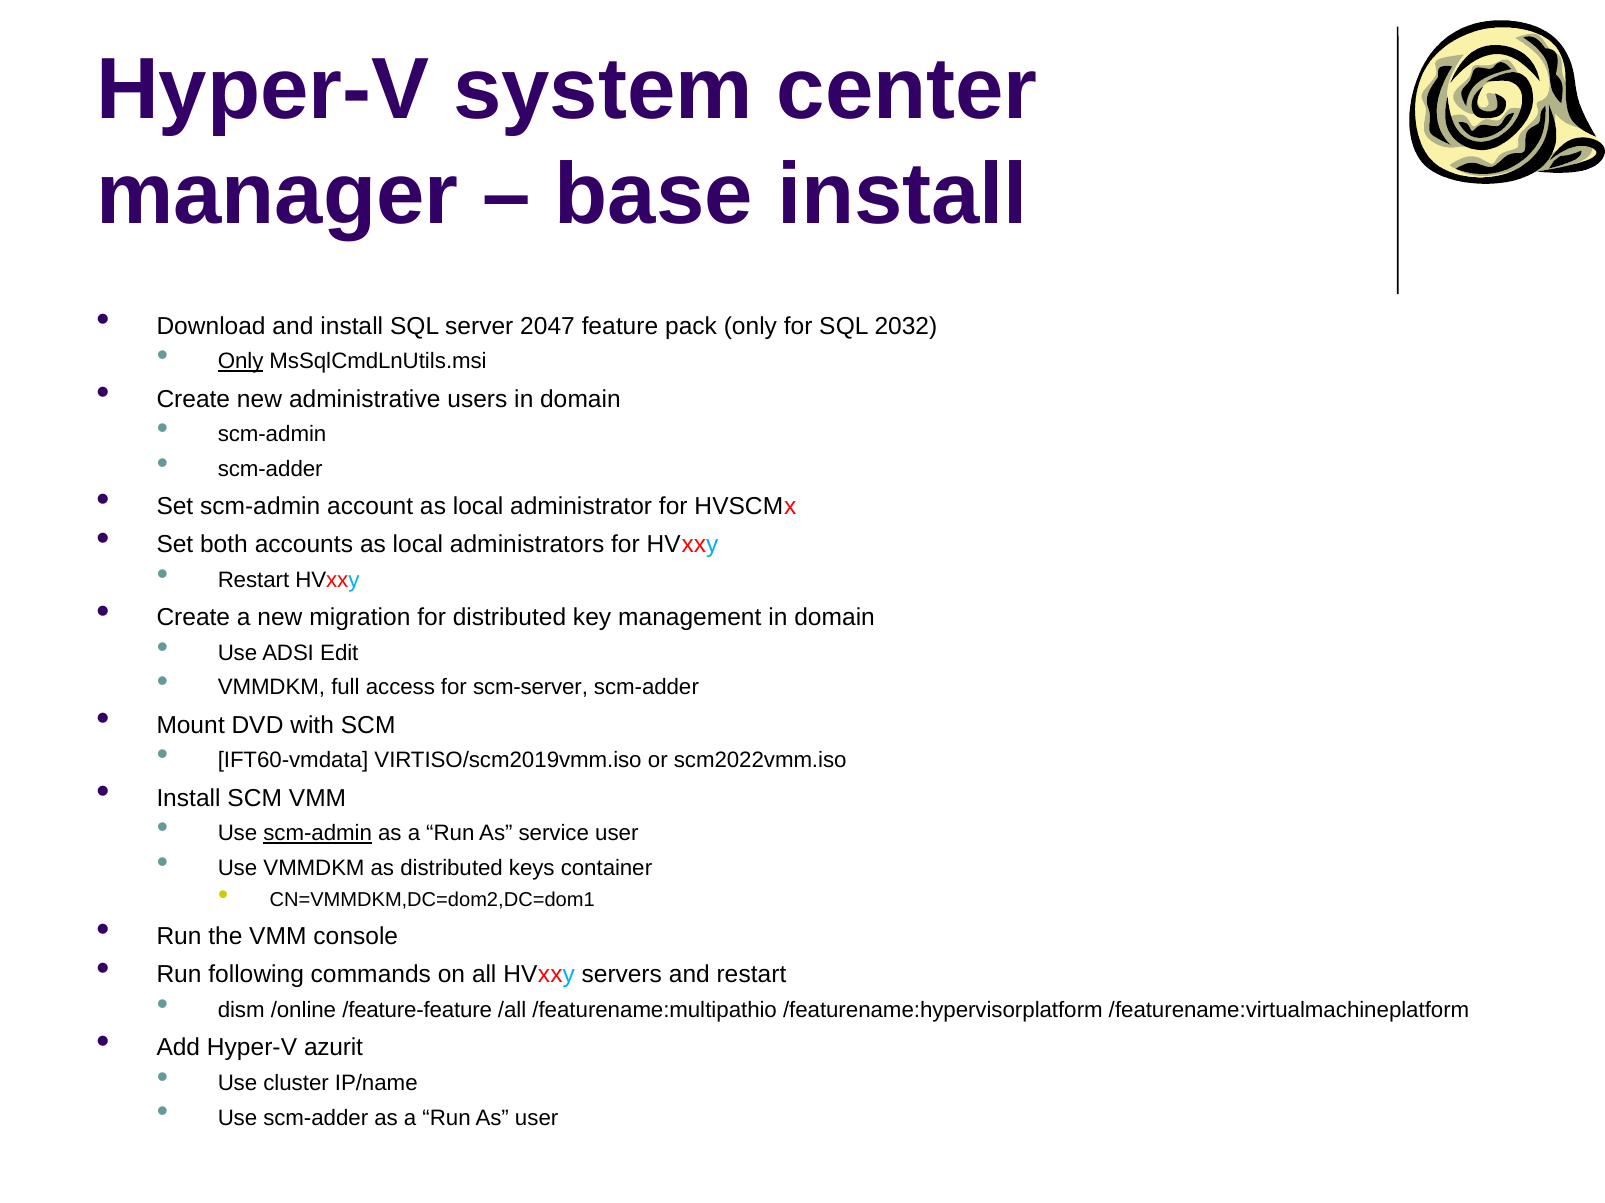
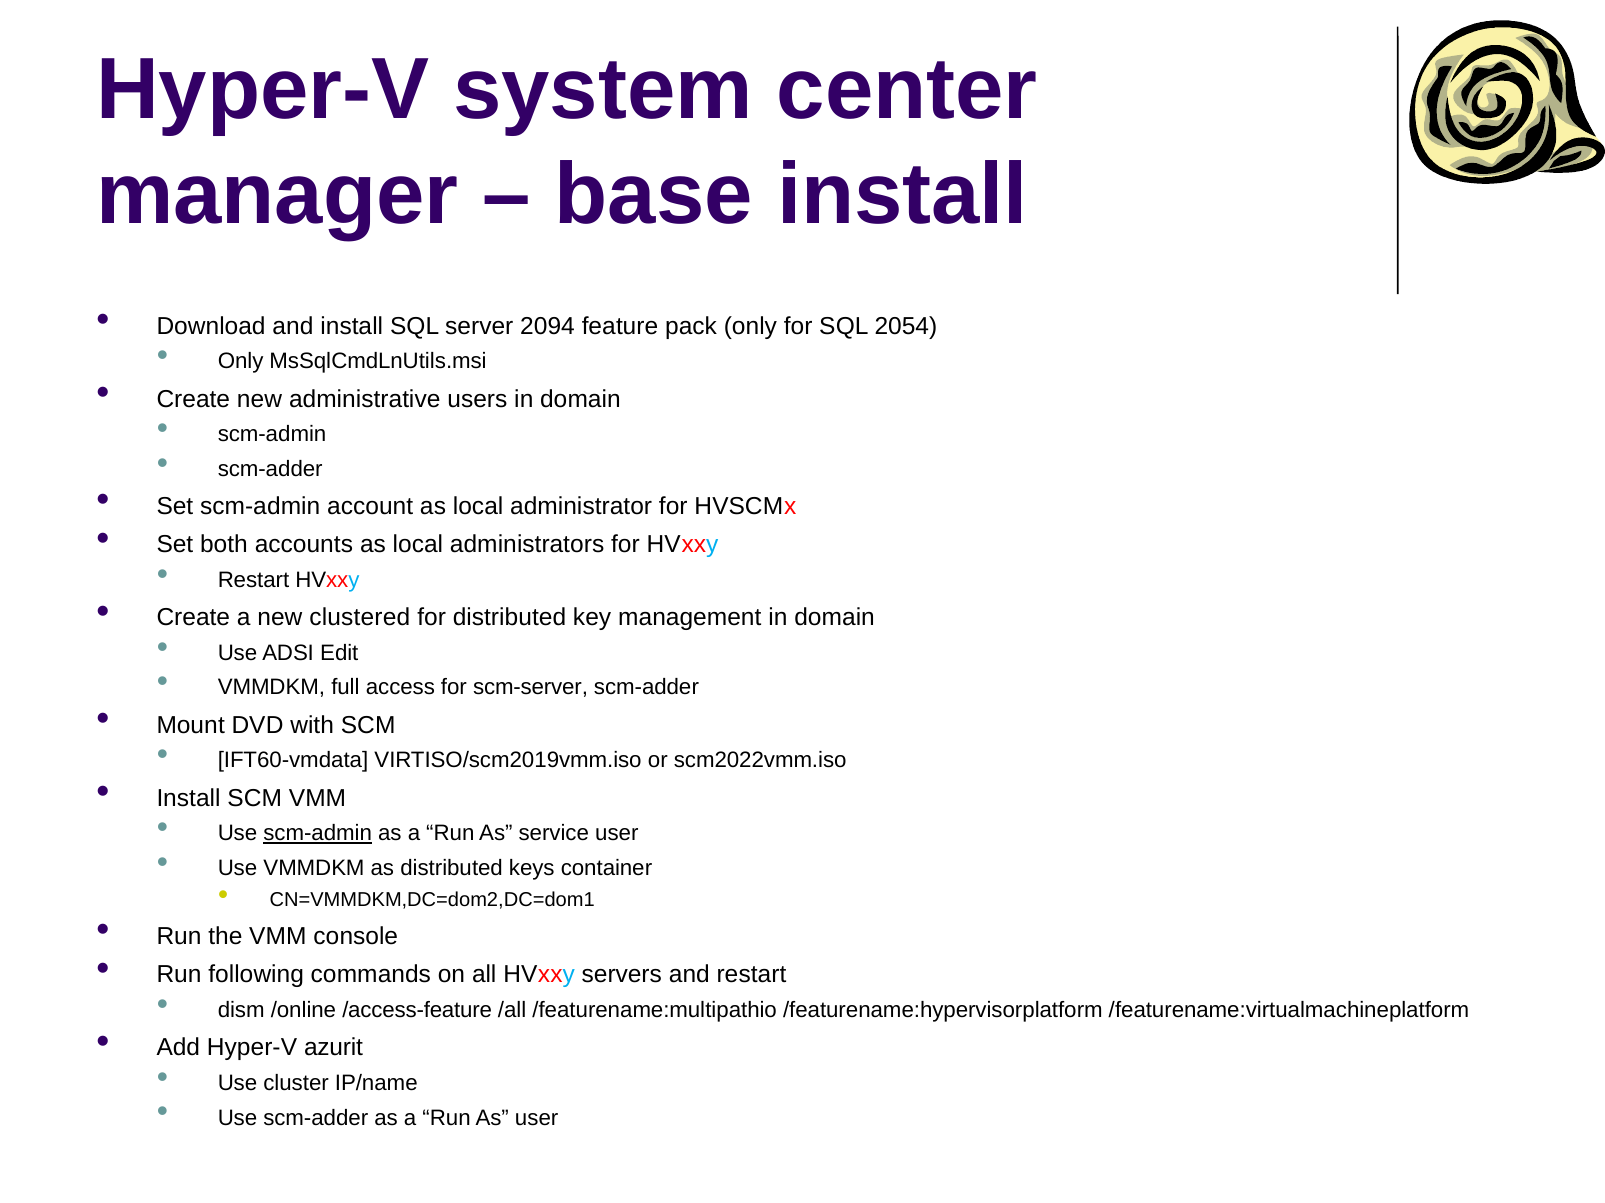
2047: 2047 -> 2094 (548, 326)
2032: 2032 -> 2054 (906, 326)
Only underline: present -> none (241, 362)
migration: migration -> clustered (360, 618)
/feature-feature: /feature-feature -> /access-feature (417, 1011)
